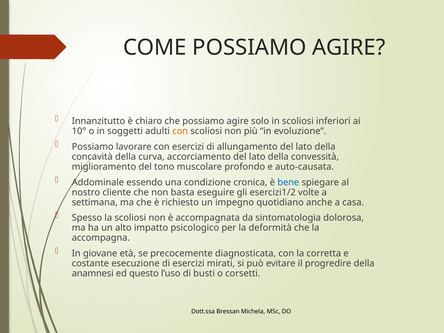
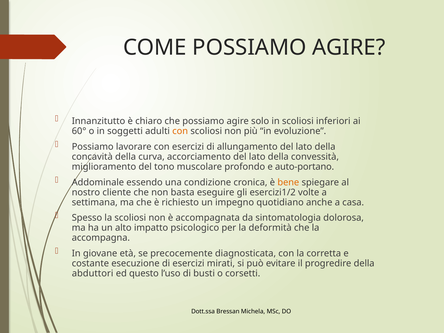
10°: 10° -> 60° (79, 131)
auto-causata: auto-causata -> auto-portano (305, 167)
bene colour: blue -> orange (288, 182)
anamnesi: anamnesi -> abduttori (93, 273)
